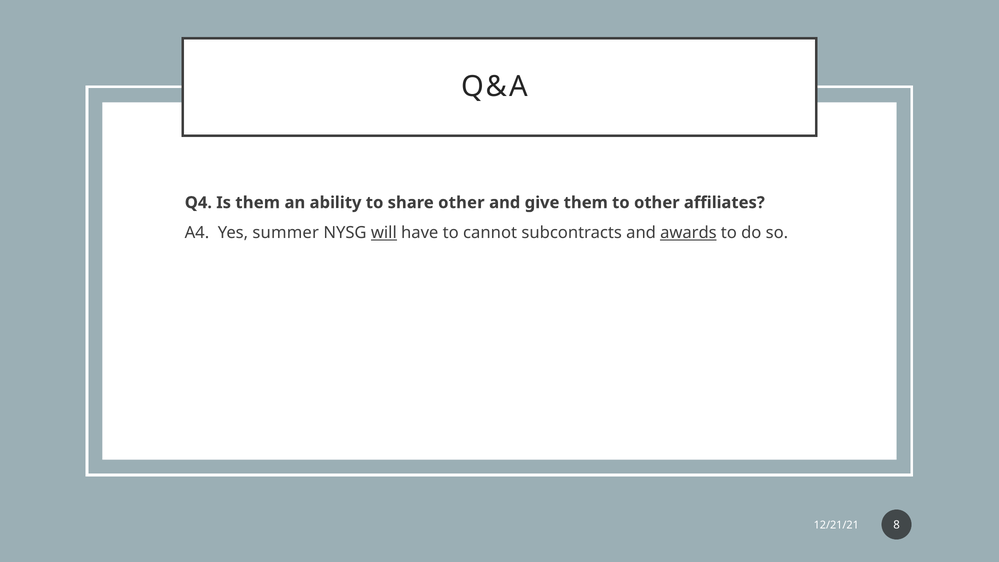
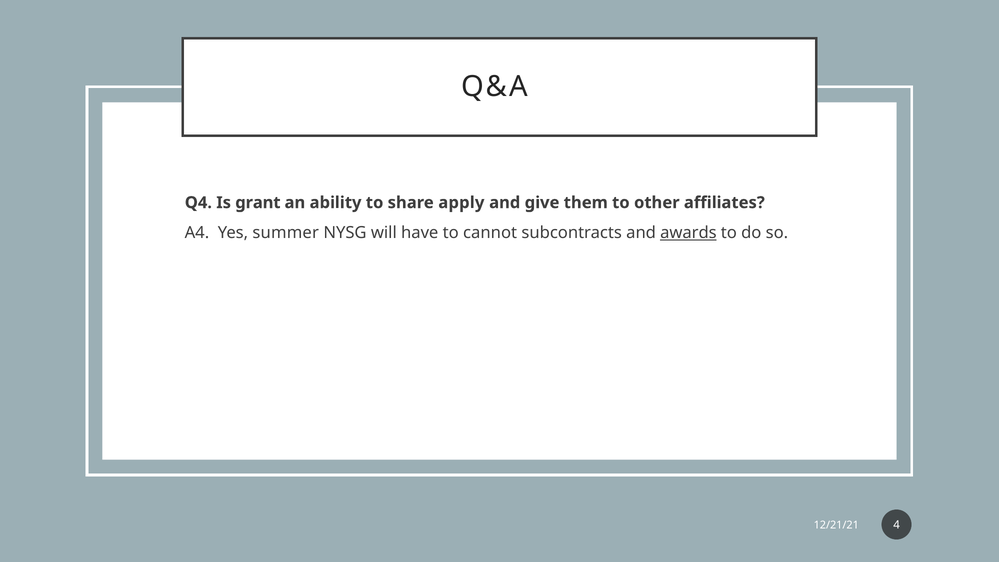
Is them: them -> grant (258, 203)
share other: other -> apply (461, 203)
will underline: present -> none (384, 233)
8: 8 -> 4 (897, 525)
